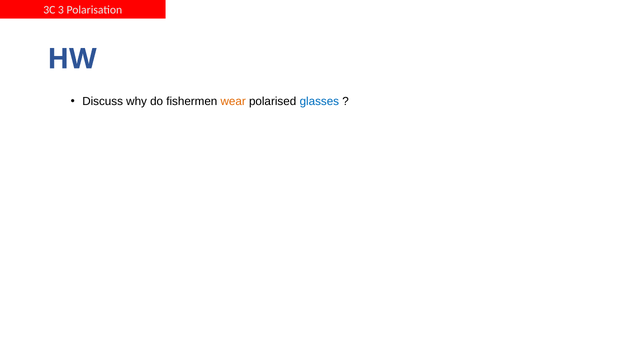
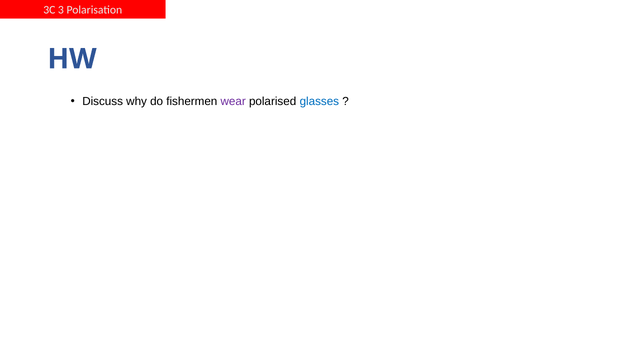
wear colour: orange -> purple (233, 102)
